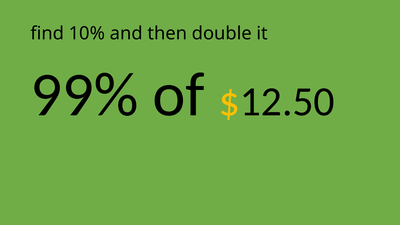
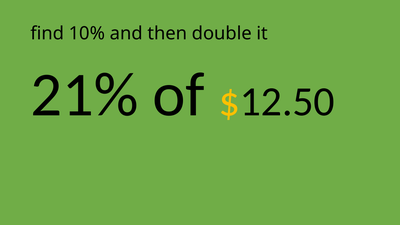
99%: 99% -> 21% (84, 95)
